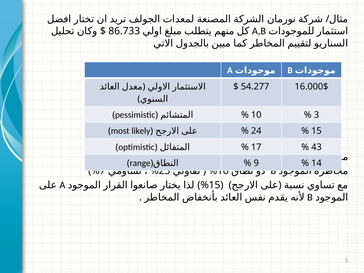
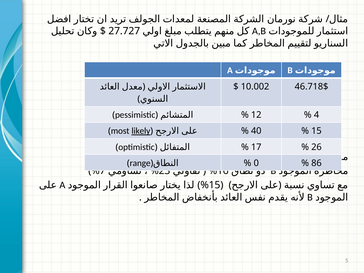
86.733: 86.733 -> 27.727 (124, 31)
54.277: 54.277 -> 10.002 (255, 87)
16.000$: 16.000$ -> 46.718$ (311, 87)
10: 10 -> 12 (256, 115)
3: 3 -> 4 (316, 115)
likely underline: none -> present (141, 131)
24: 24 -> 40 (256, 131)
43: 43 -> 26 (316, 147)
9: 9 -> 0 (256, 163)
14: 14 -> 86 (316, 163)
